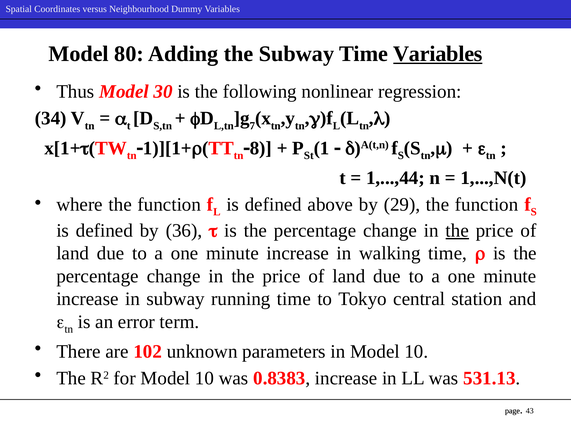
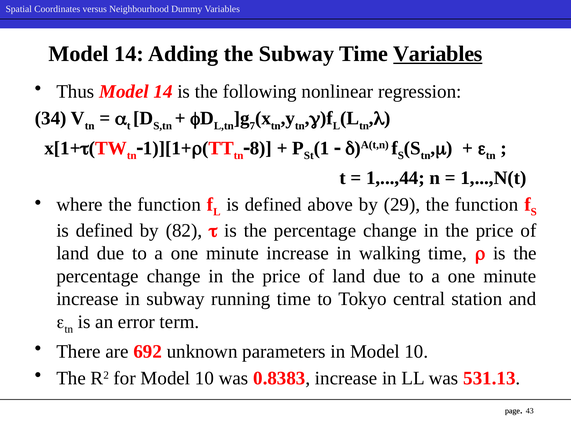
80: 80 -> 14 (129, 54)
Thus Model 30: 30 -> 14 (163, 92)
36: 36 -> 82 (184, 231)
the underline: present -> none (457, 231)
102: 102 -> 692 (148, 352)
